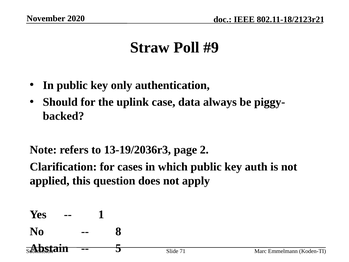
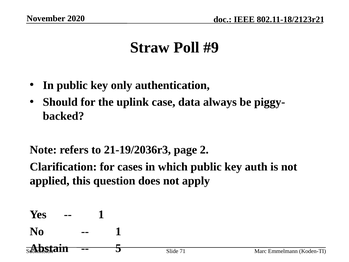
13-19/2036r3: 13-19/2036r3 -> 21-19/2036r3 (137, 150)
8: 8 -> 1 (118, 231)
